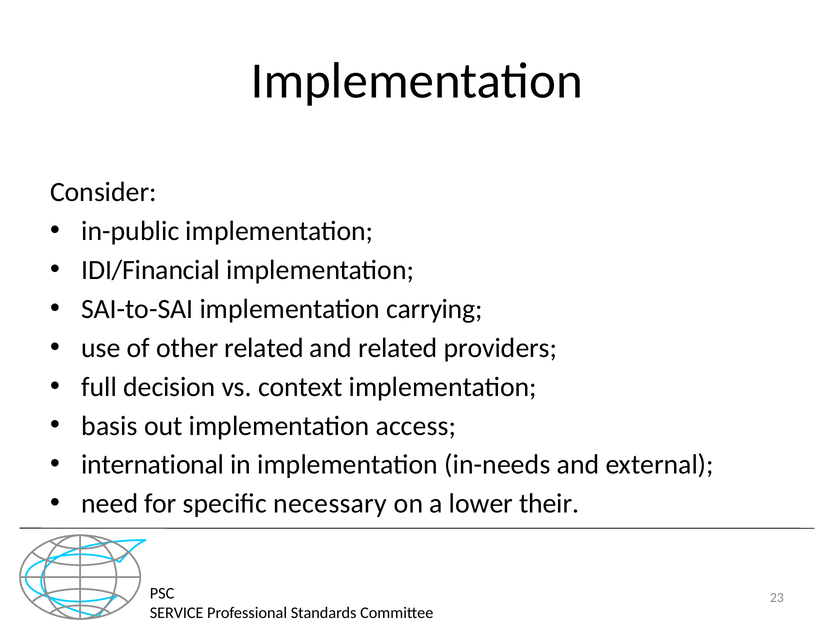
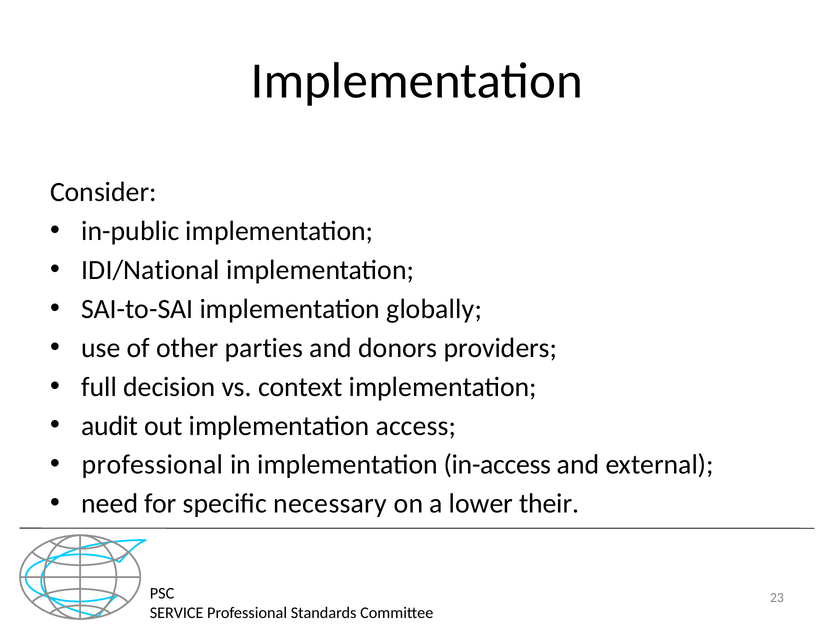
IDI/Financial: IDI/Financial -> IDI/National (151, 270)
carrying: carrying -> globally (434, 309)
other related: related -> parties (264, 348)
and related: related -> donors (398, 348)
basis: basis -> audit (110, 425)
international: international -> professional (152, 464)
in-needs: in-needs -> in-access (497, 464)
